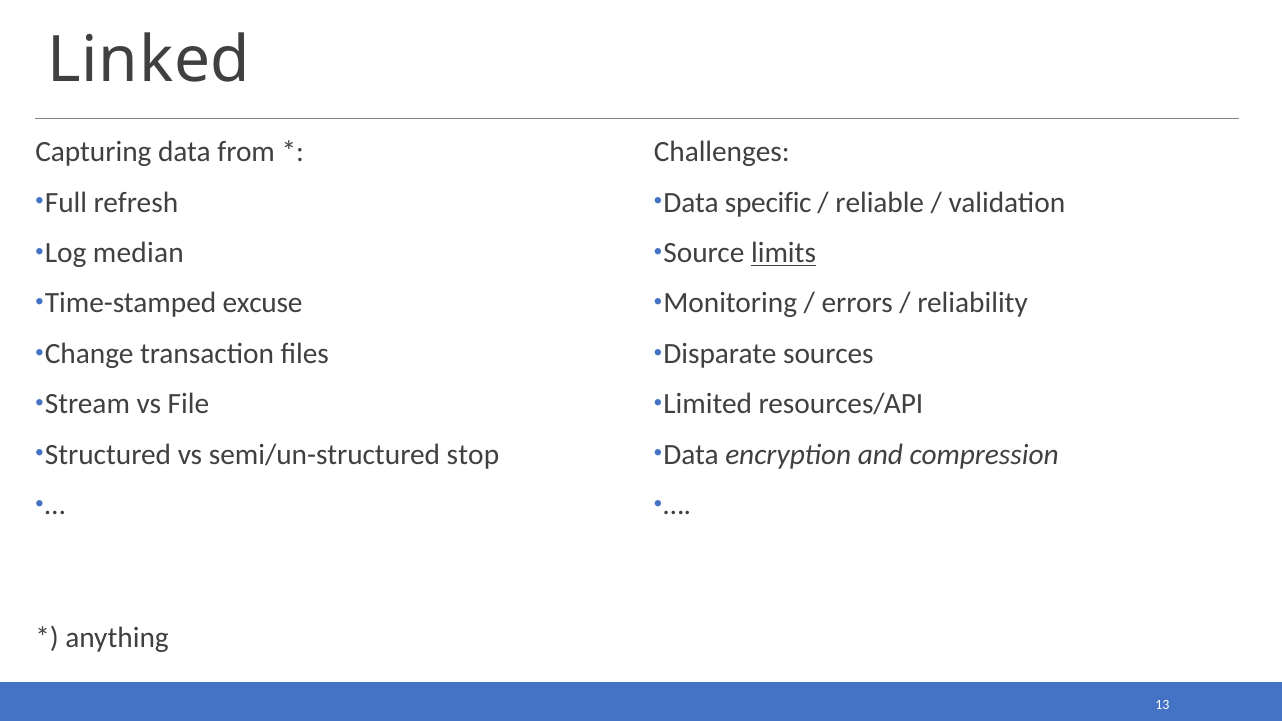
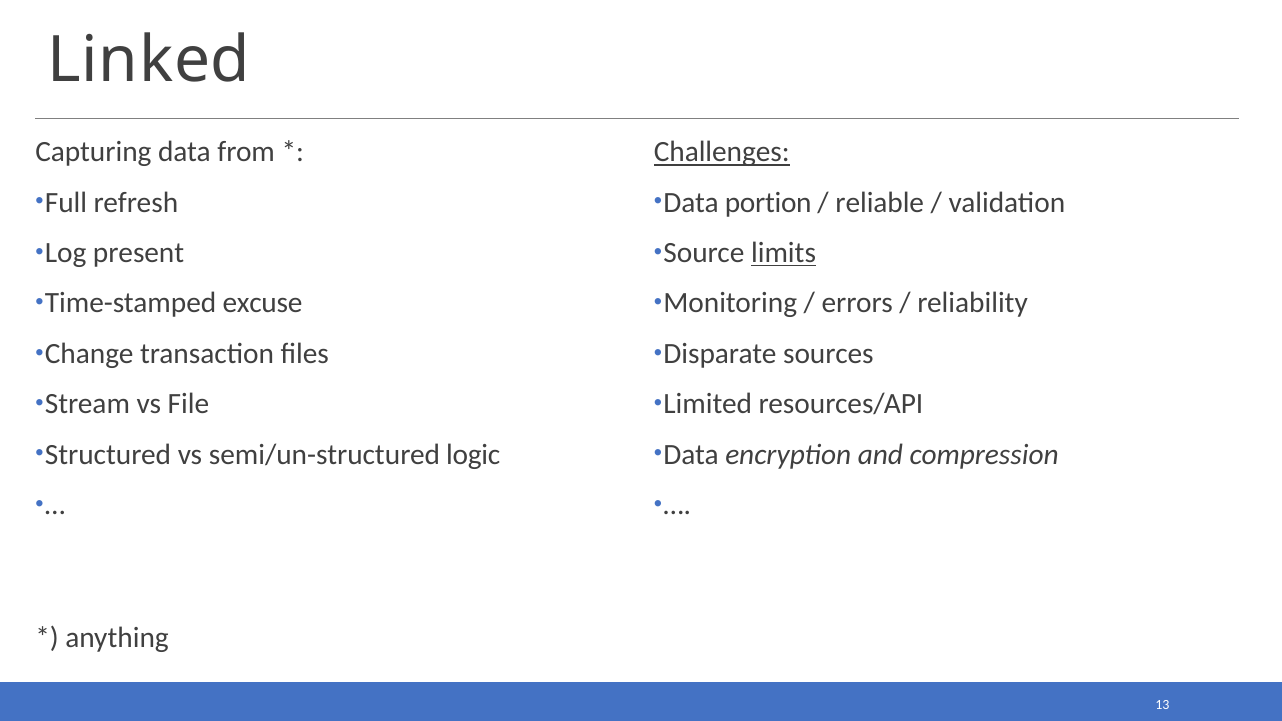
Challenges underline: none -> present (722, 152)
specific: specific -> portion (768, 202)
median: median -> present (139, 253)
stop: stop -> logic (473, 455)
